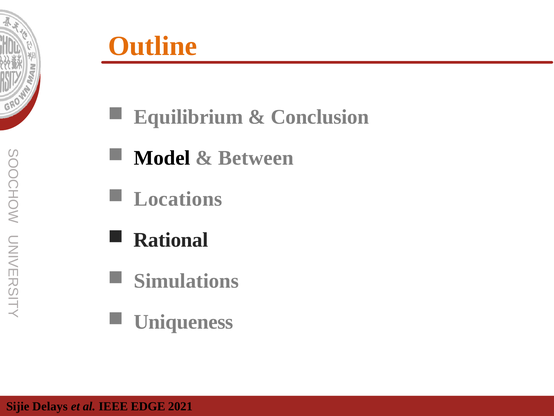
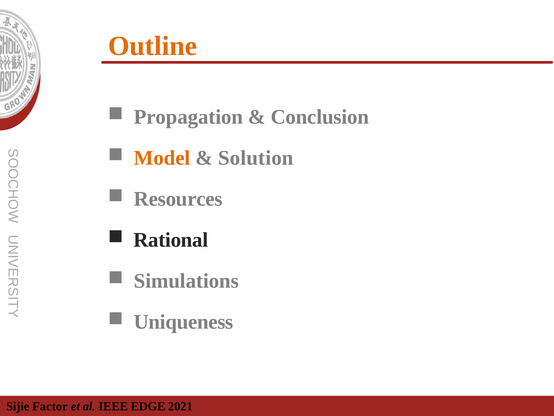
Equilibrium: Equilibrium -> Propagation (188, 117)
Model colour: black -> orange (162, 158)
Between: Between -> Solution (256, 158)
Locations: Locations -> Resources (178, 199)
Delays: Delays -> Factor (50, 406)
